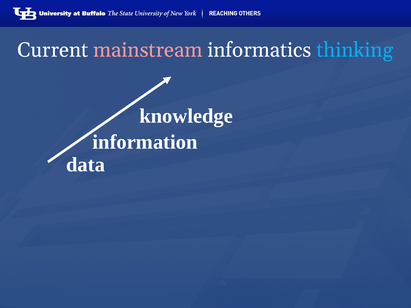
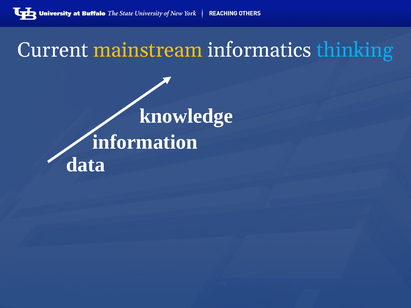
mainstream colour: pink -> yellow (148, 50)
